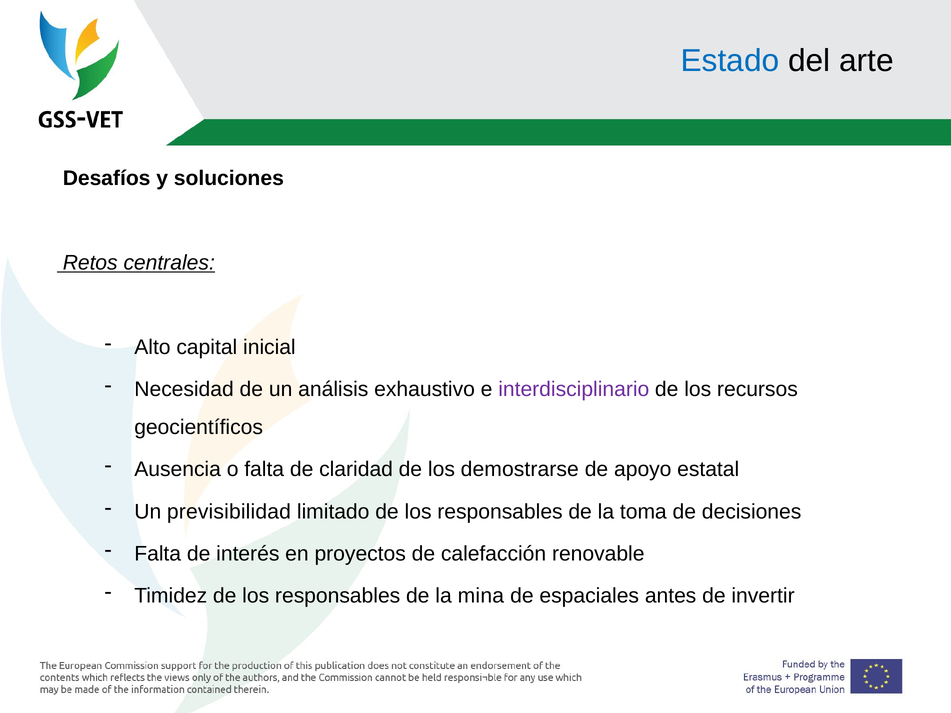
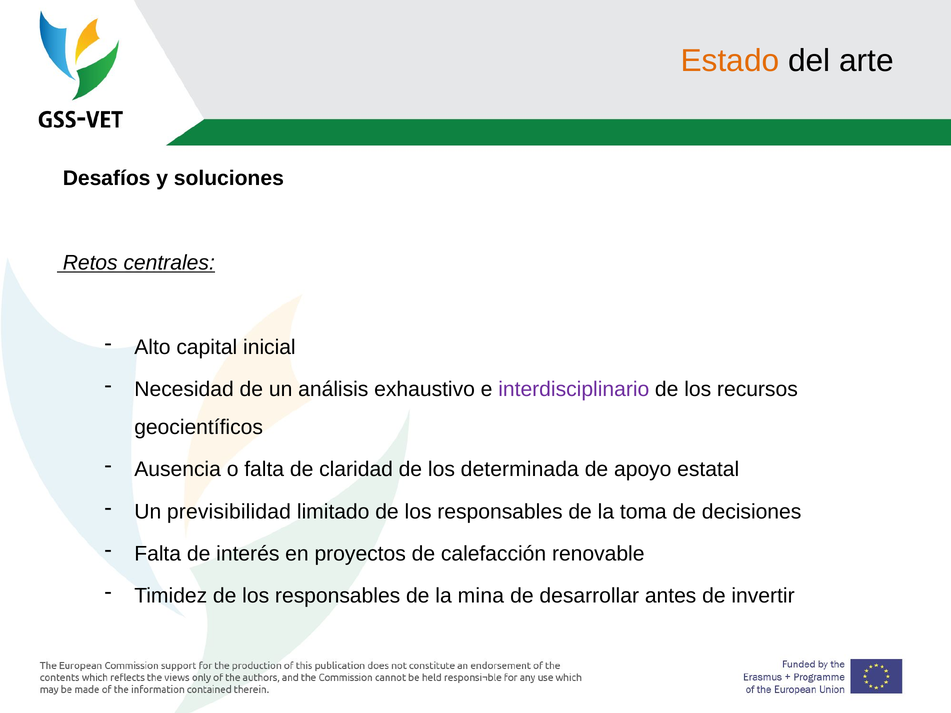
Estado colour: blue -> orange (730, 61)
demostrarse: demostrarse -> determinada (520, 470)
espaciales: espaciales -> desarrollar (589, 596)
